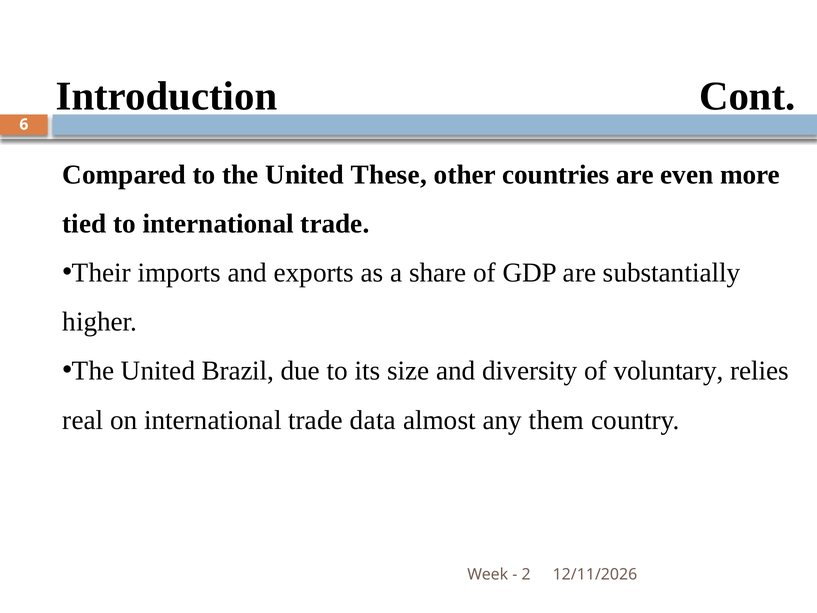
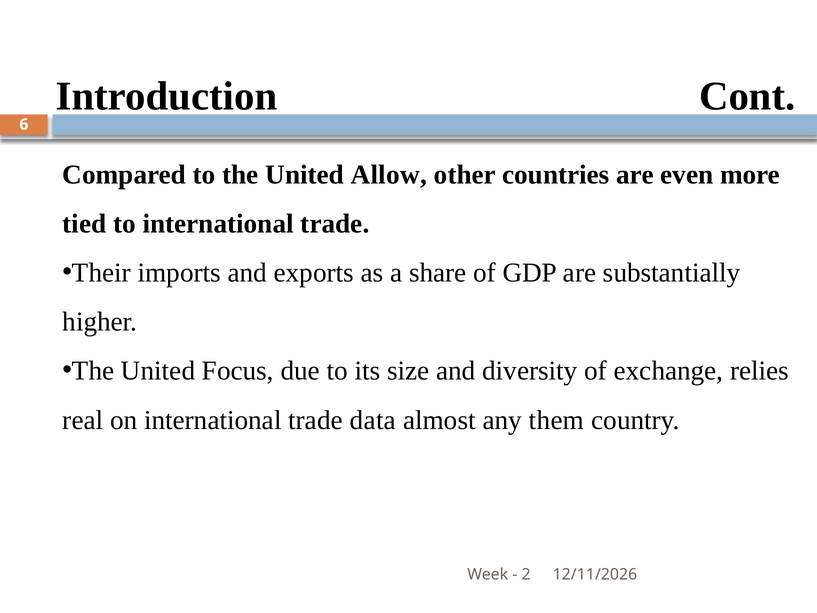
These: These -> Allow (389, 175)
Brazil: Brazil -> Focus (238, 371)
voluntary: voluntary -> exchange (669, 371)
